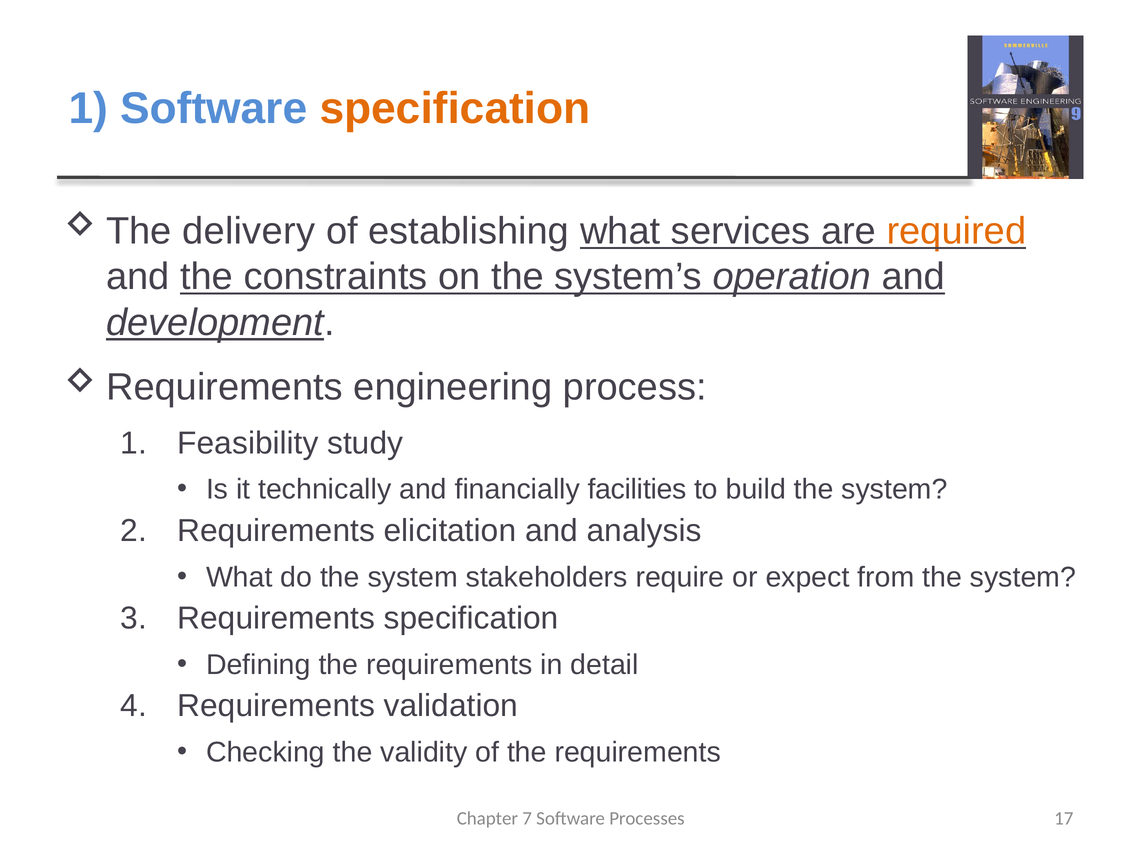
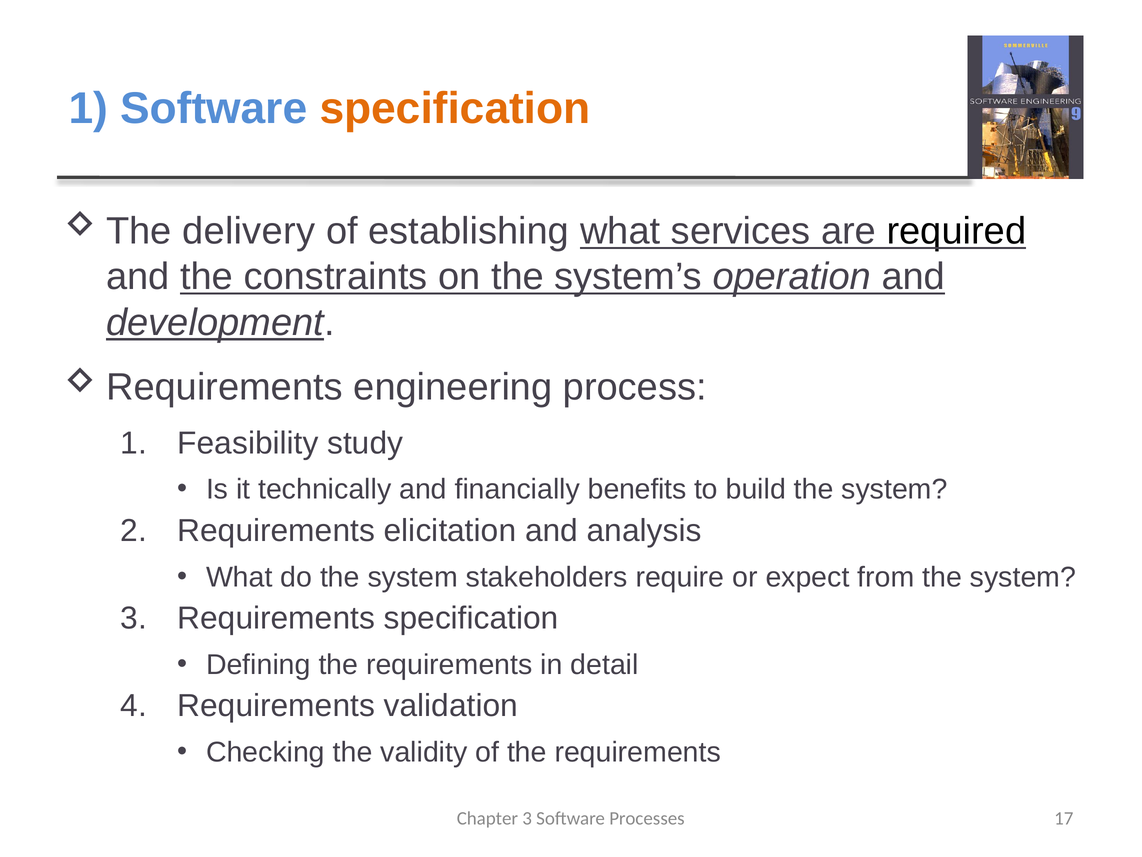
required colour: orange -> black (956, 231)
facilities: facilities -> benefits (637, 489)
Chapter 7: 7 -> 3 (527, 818)
